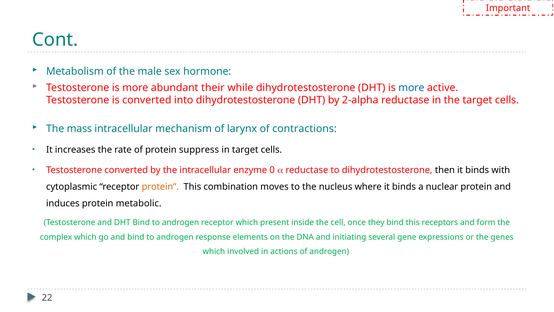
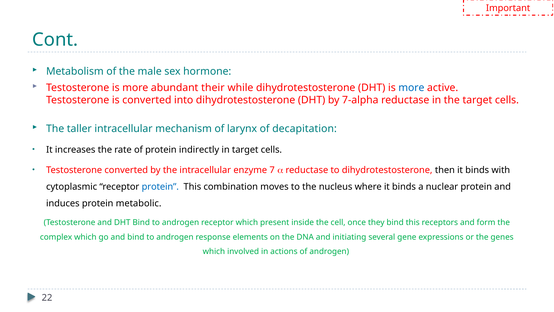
2-alpha: 2-alpha -> 7-alpha (360, 100)
mass: mass -> taller (79, 129)
contractions: contractions -> decapitation (305, 129)
suppress: suppress -> indirectly (199, 150)
0: 0 -> 7 (272, 170)
protein colour: orange -> blue (160, 187)
